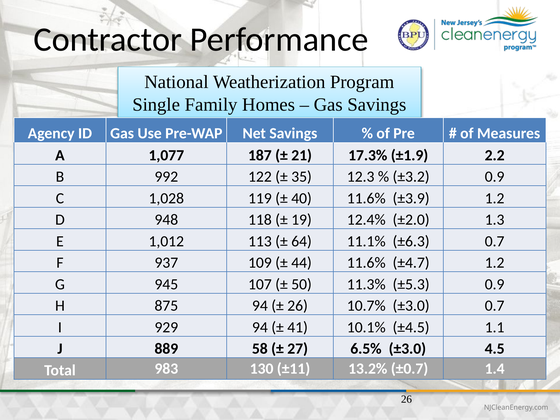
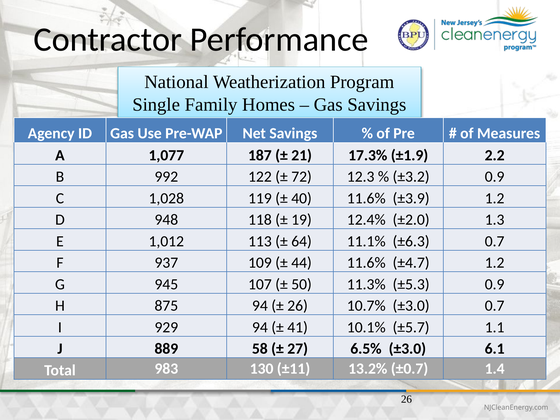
35: 35 -> 72 (302, 177)
±4.5: ±4.5 -> ±5.7 (411, 327)
4.5: 4.5 -> 6.1 (495, 349)
